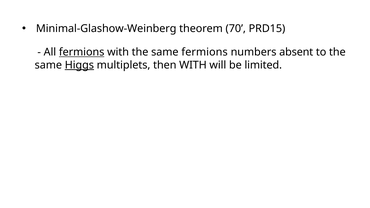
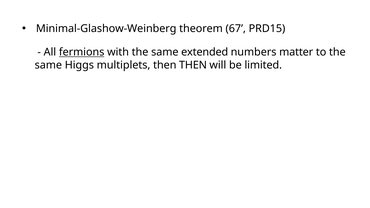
70: 70 -> 67 (236, 29)
same fermions: fermions -> extended (205, 52)
absent: absent -> matter (296, 52)
Higgs underline: present -> none (79, 65)
then WITH: WITH -> THEN (193, 65)
